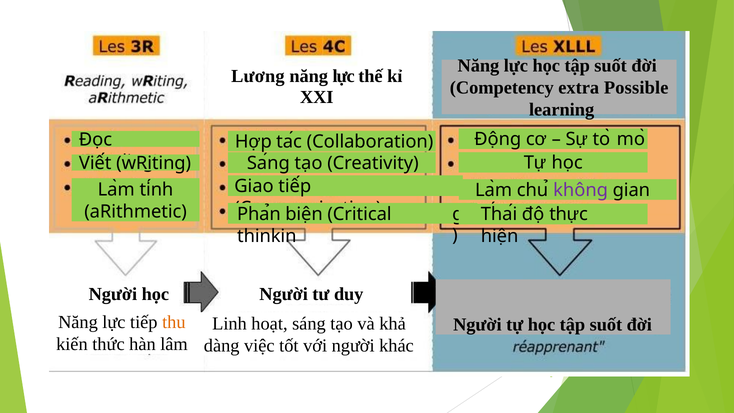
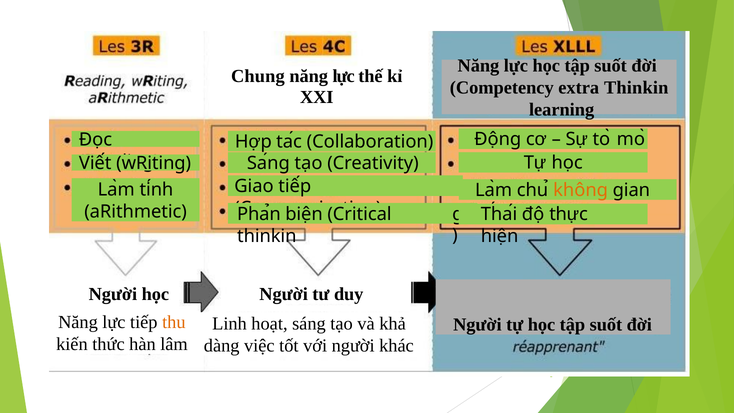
Lương: Lương -> Chung (258, 76)
extra Possible: Possible -> Thinkin (636, 88)
không colour: purple -> orange (581, 190)
